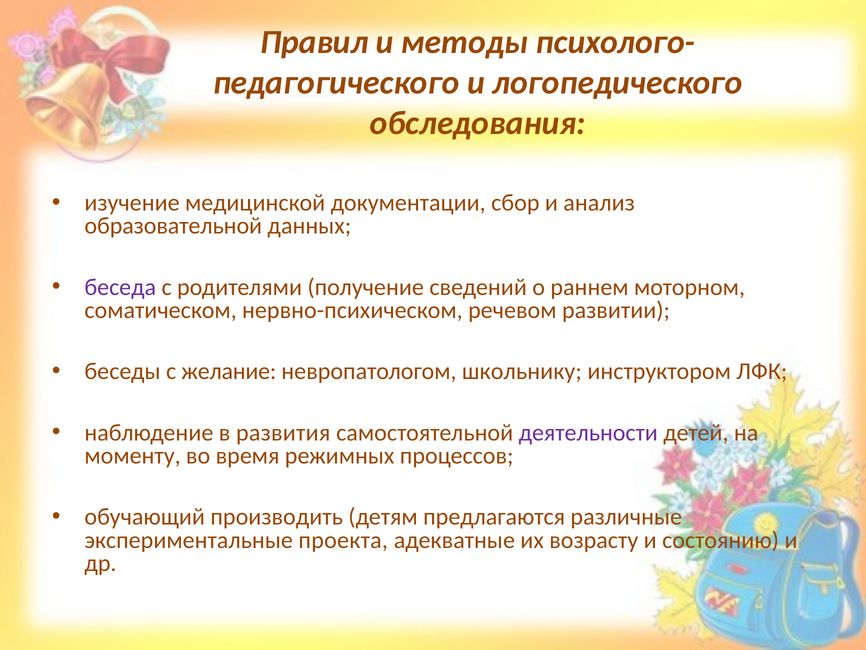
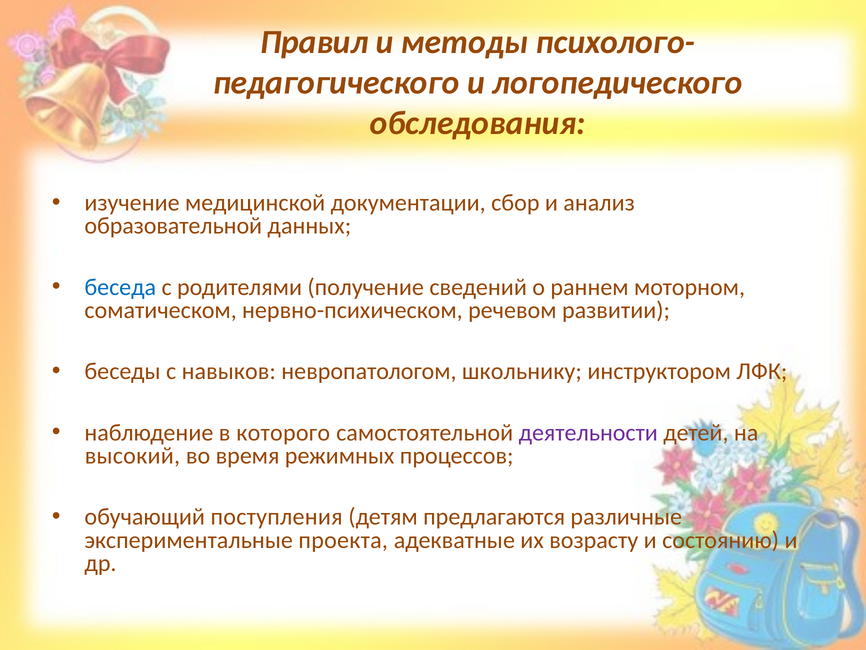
беседа colour: purple -> blue (120, 287)
желание: желание -> навыков (229, 371)
развития: развития -> которого (283, 432)
моменту: моменту -> высокий (132, 456)
производить: производить -> поступления (277, 517)
